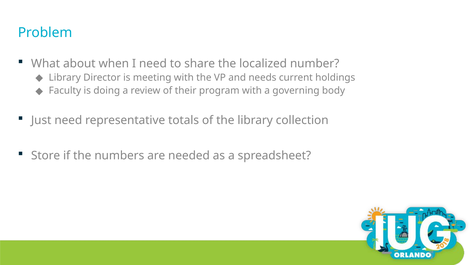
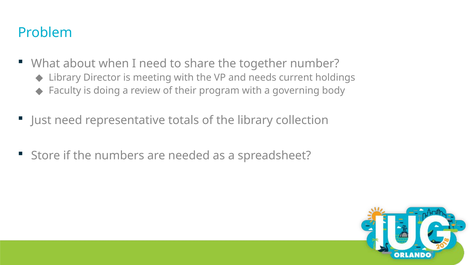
localized: localized -> together (263, 63)
